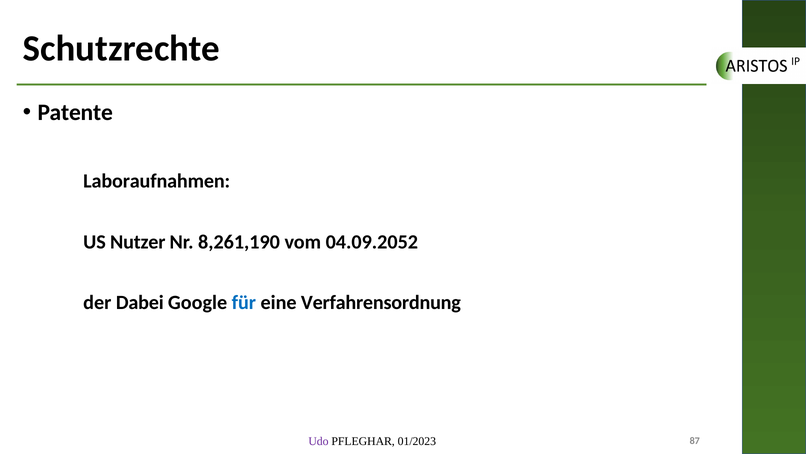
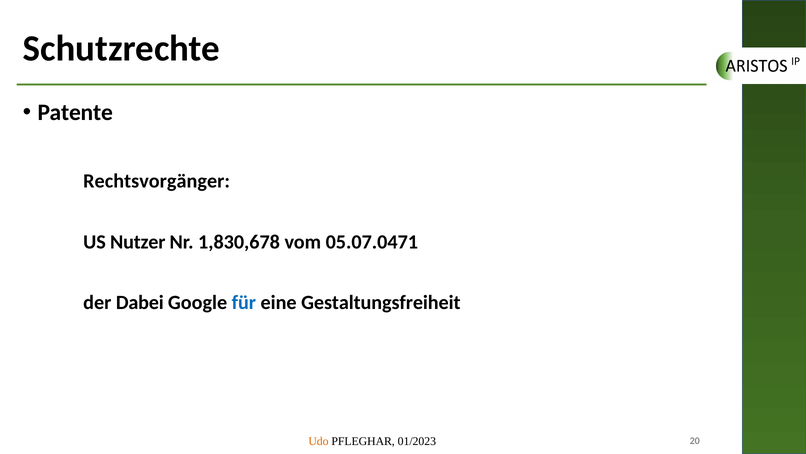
Laboraufnahmen: Laboraufnahmen -> Rechtsvorgänger (157, 181)
8,261,190: 8,261,190 -> 1,830,678 (239, 242)
04.09.2052: 04.09.2052 -> 05.07.0471 (372, 242)
Verfahrensordnung: Verfahrensordnung -> Gestaltungsfreiheit (381, 302)
Udo colour: purple -> orange (319, 441)
87: 87 -> 20 (695, 440)
